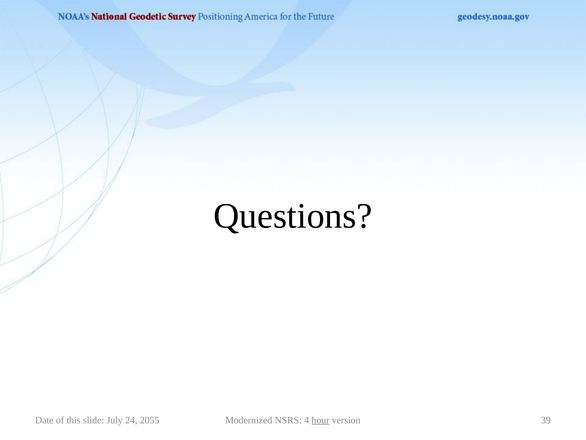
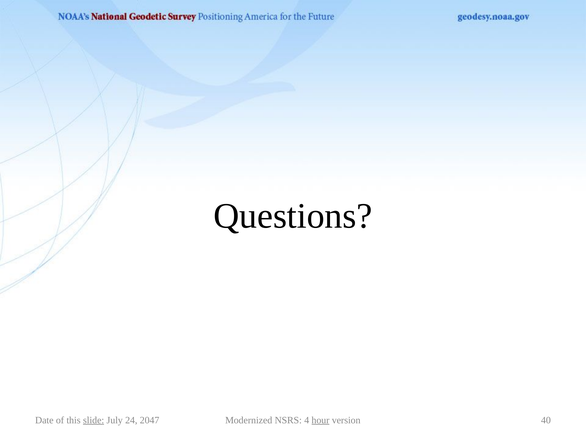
slide underline: none -> present (94, 420)
2055: 2055 -> 2047 (150, 420)
39: 39 -> 40 (546, 420)
